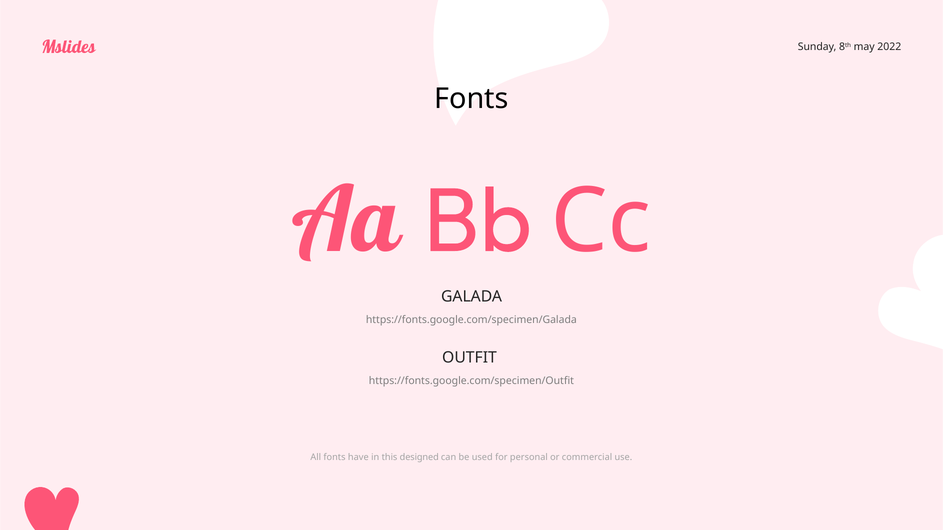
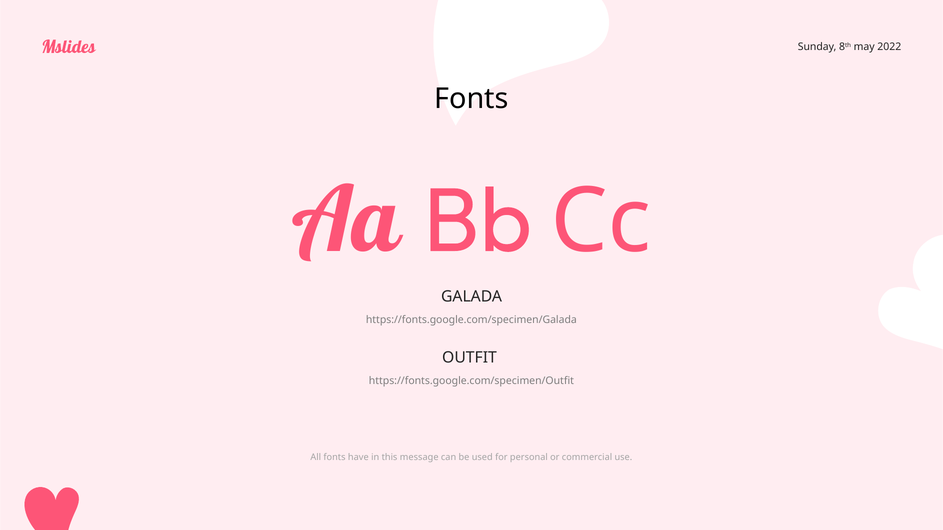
designed: designed -> message (419, 457)
